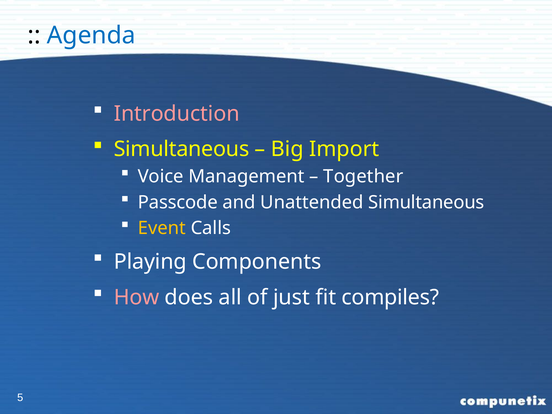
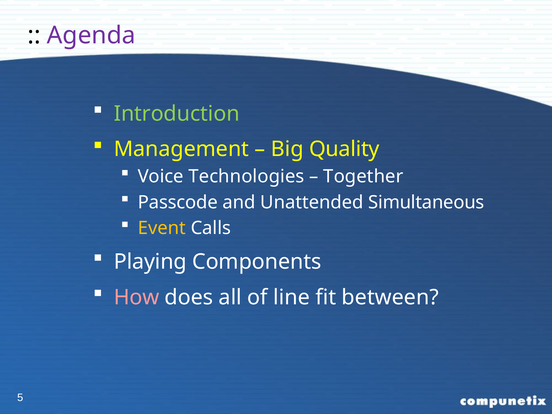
Agenda colour: blue -> purple (91, 35)
Introduction colour: pink -> light green (177, 114)
Simultaneous: Simultaneous -> Management (181, 149)
Import: Import -> Quality (344, 149)
Management: Management -> Technologies (246, 177)
just: just -> line (291, 297)
compiles: compiles -> between (390, 297)
